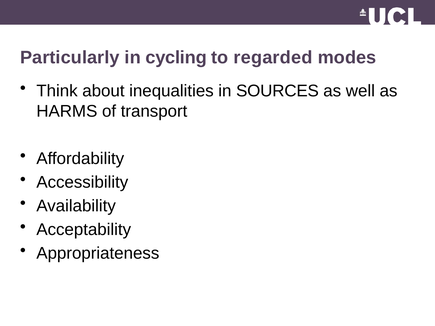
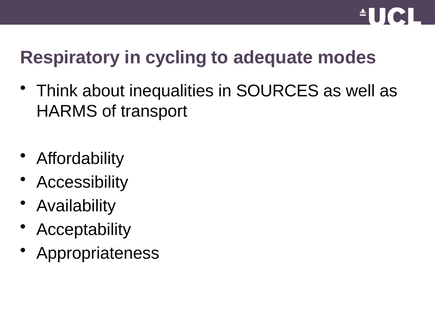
Particularly: Particularly -> Respiratory (70, 58)
regarded: regarded -> adequate (273, 58)
